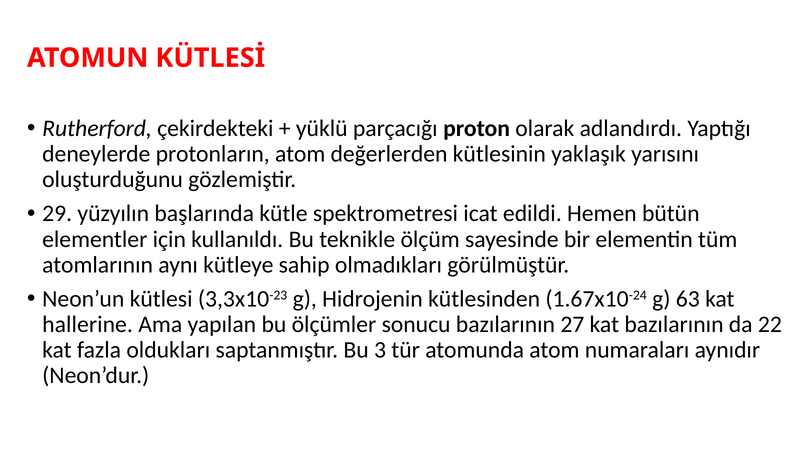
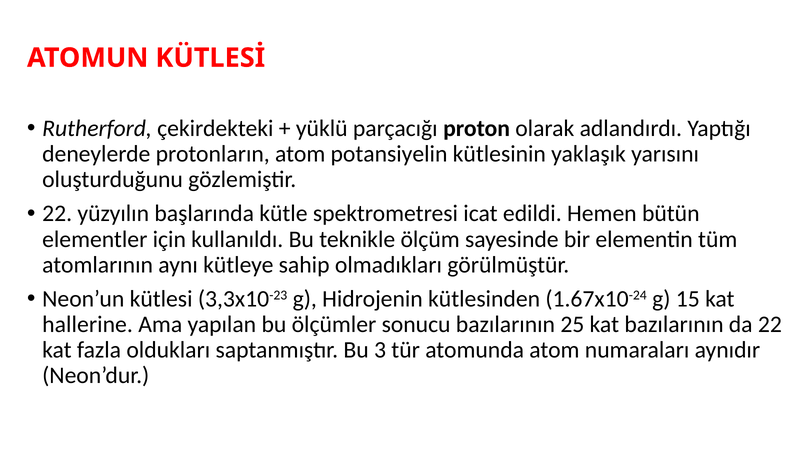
değerlerden: değerlerden -> potansiyelin (389, 154)
29: 29 -> 22 (57, 214)
63: 63 -> 15 (688, 299)
27: 27 -> 25 (572, 324)
